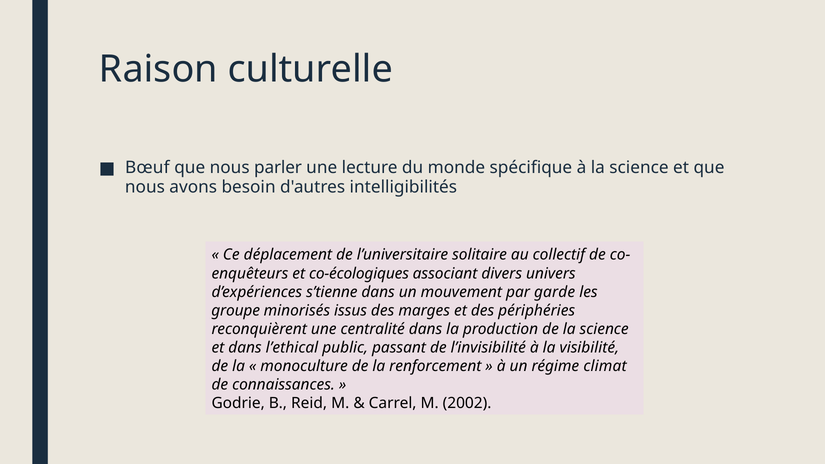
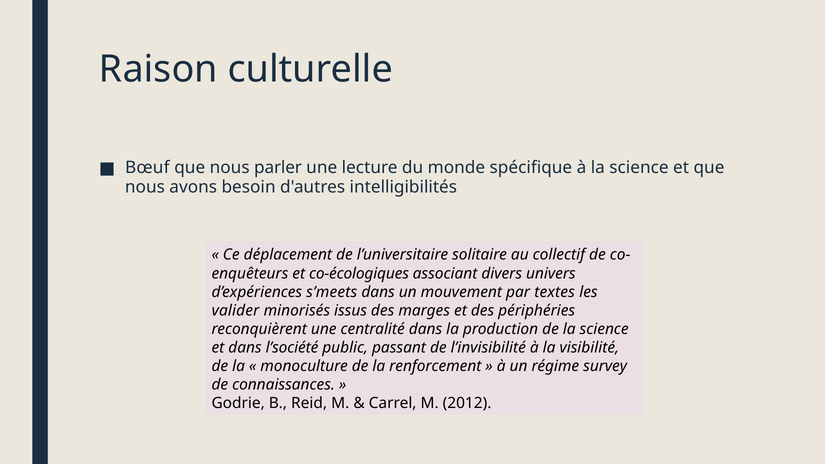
s’tienne: s’tienne -> s’meets (332, 292)
garde: garde -> textes (555, 292)
groupe: groupe -> valider (236, 311)
l’ethical: l’ethical -> l’société (292, 348)
climat: climat -> survey (605, 366)
2002: 2002 -> 2012 (467, 403)
